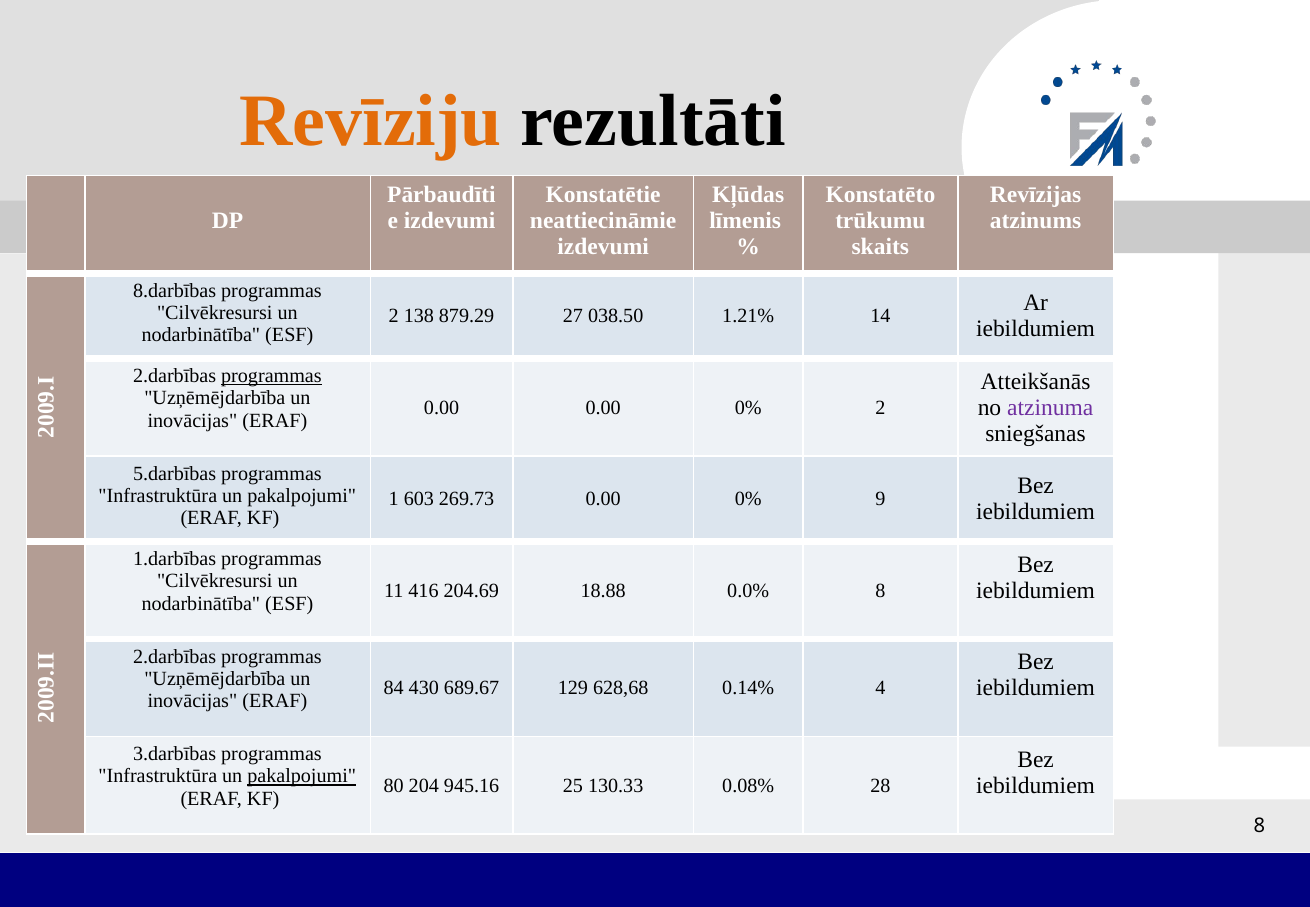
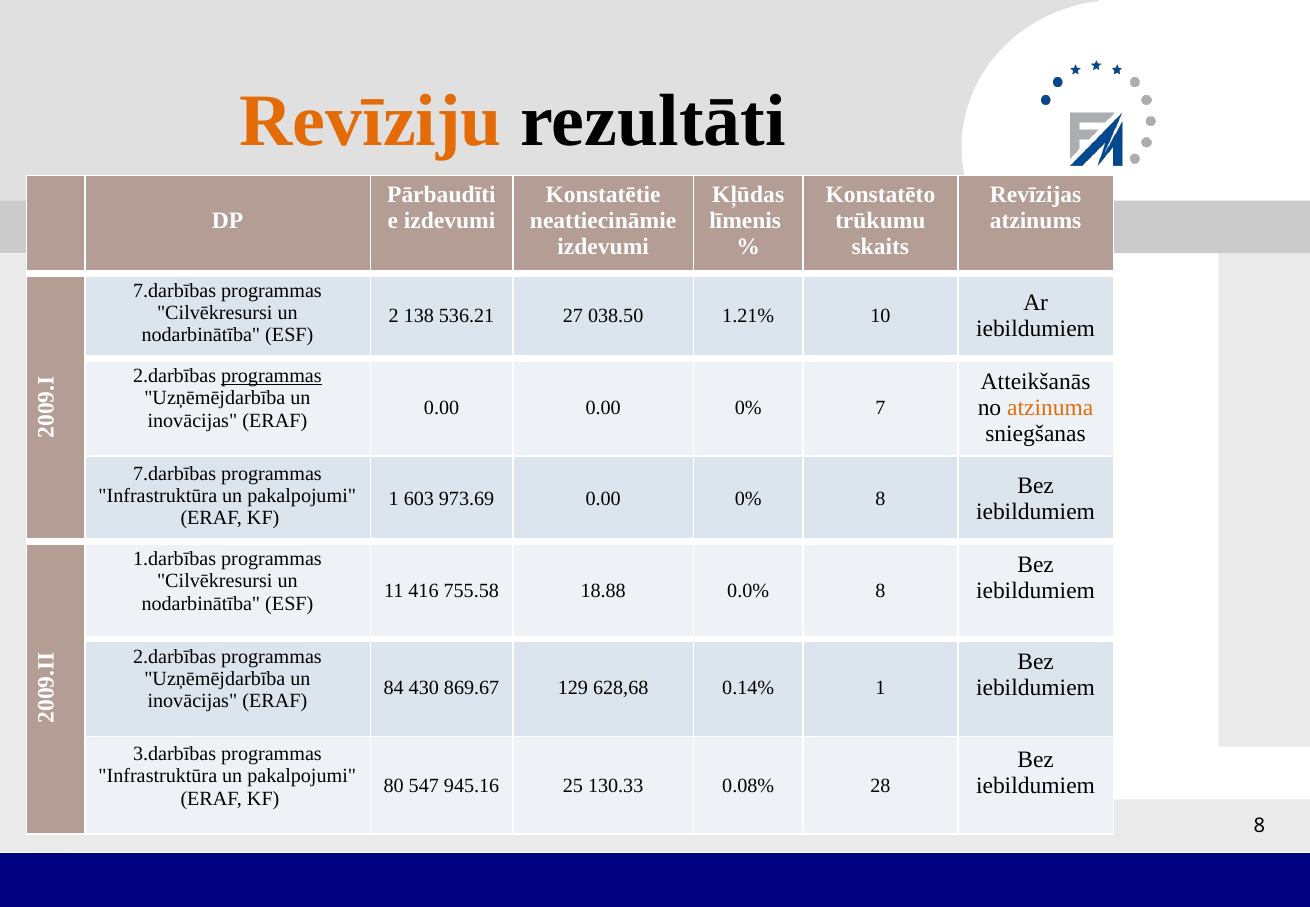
8.darbības: 8.darbības -> 7.darbības (175, 291)
879.29: 879.29 -> 536.21 (467, 316)
14: 14 -> 10 (880, 316)
atzinuma colour: purple -> orange (1050, 407)
0% 2: 2 -> 7 (880, 407)
5.darbības: 5.darbības -> 7.darbības (175, 473)
269.73: 269.73 -> 973.69 (467, 499)
0% 9: 9 -> 8 (880, 499)
204.69: 204.69 -> 755.58 (471, 590)
689.67: 689.67 -> 869.67 (472, 688)
0.14% 4: 4 -> 1 (880, 688)
pakalpojumi underline: present -> none (302, 776)
204: 204 -> 547 (424, 785)
